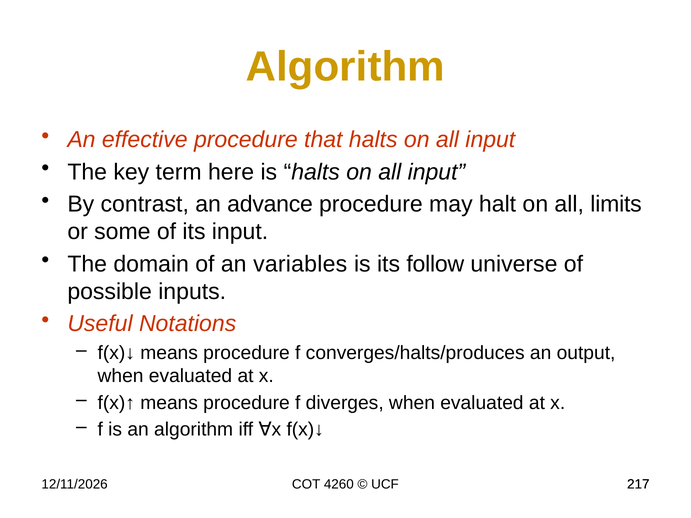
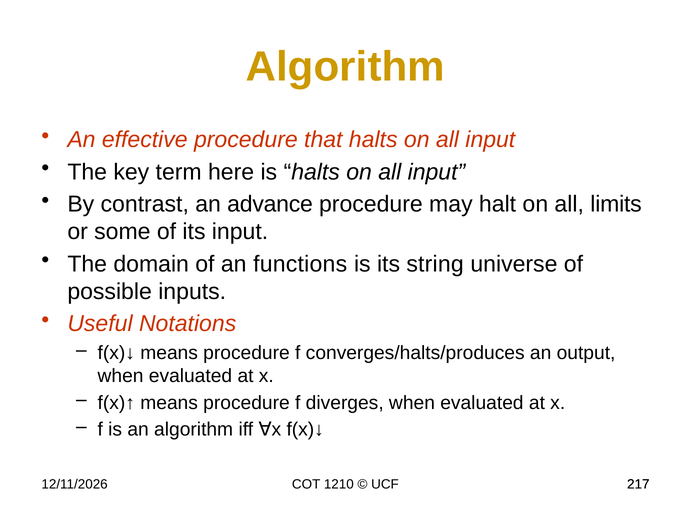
variables: variables -> functions (300, 264)
follow: follow -> string (435, 264)
4260: 4260 -> 1210 (339, 484)
